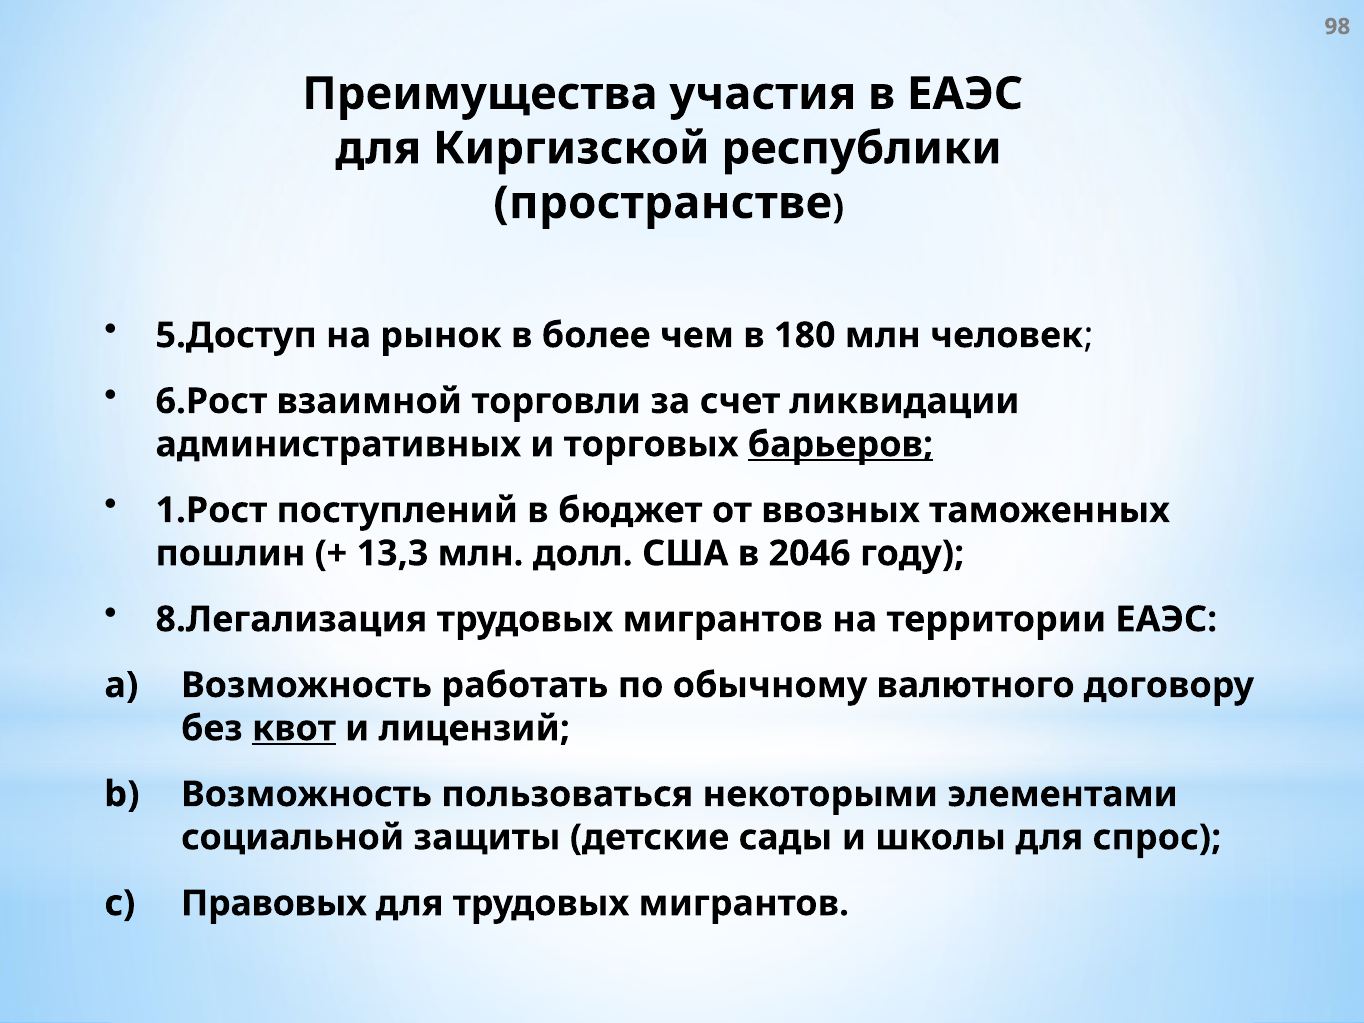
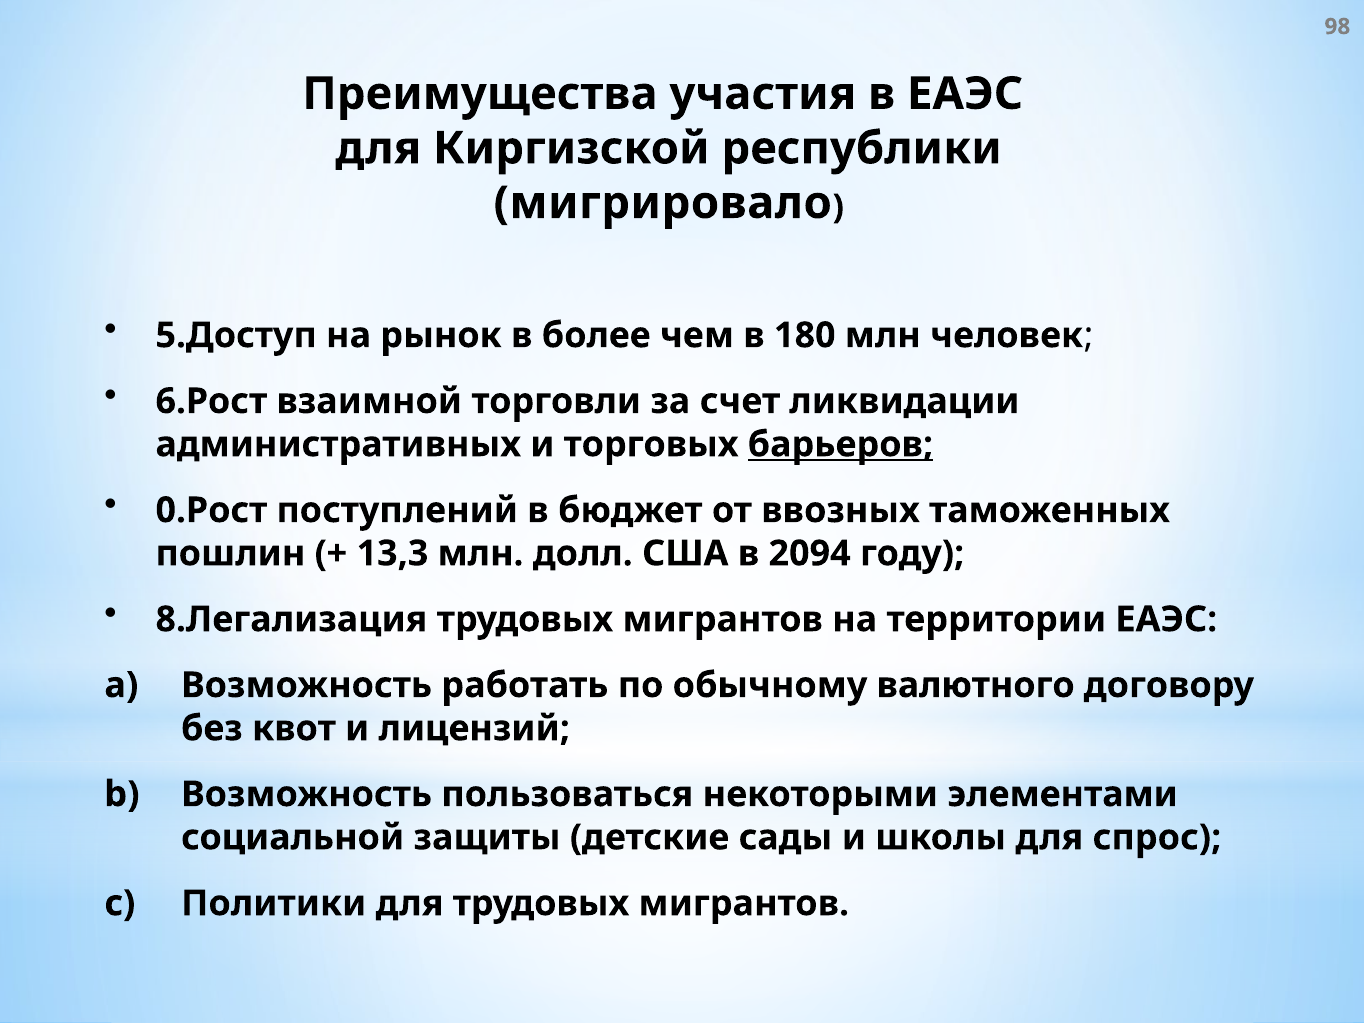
пространстве: пространстве -> мигрировало (663, 203)
1.Рост: 1.Рост -> 0.Рост (211, 510)
2046: 2046 -> 2094 (810, 553)
квот underline: present -> none (294, 728)
Правовых: Правовых -> Политики (274, 903)
